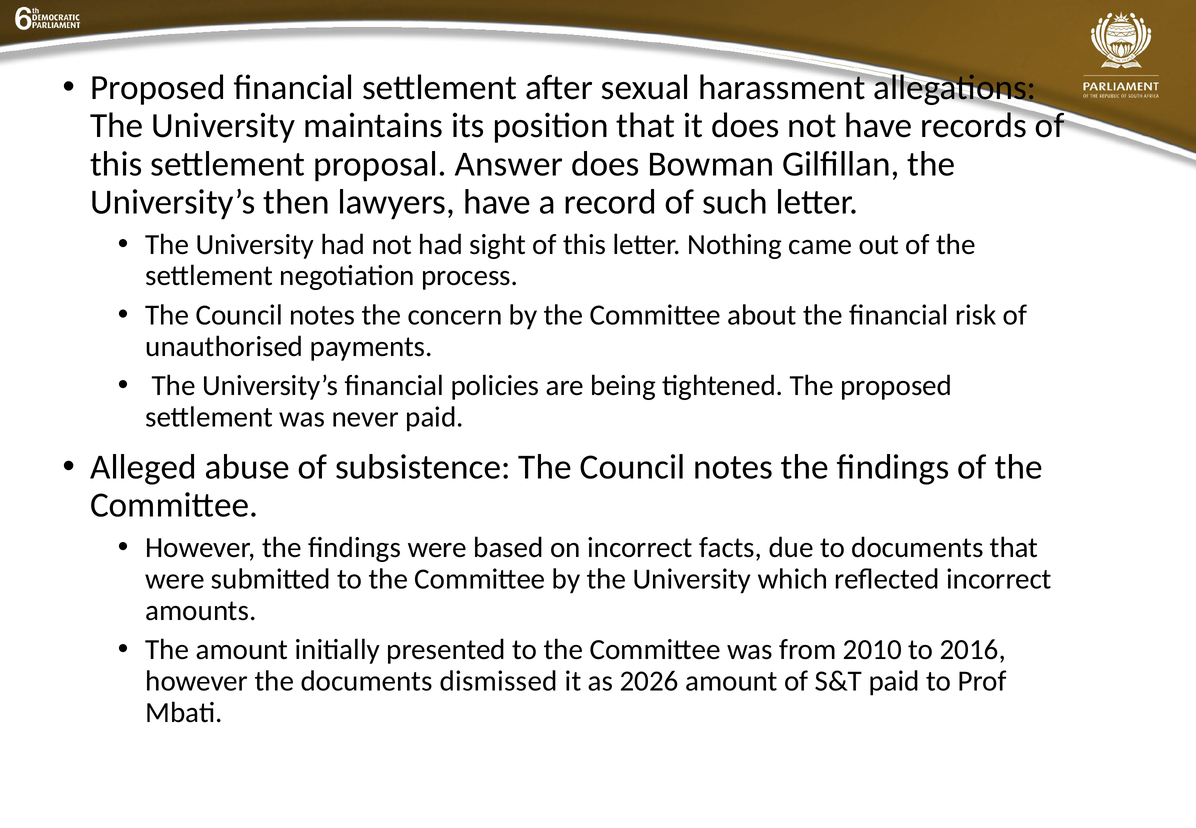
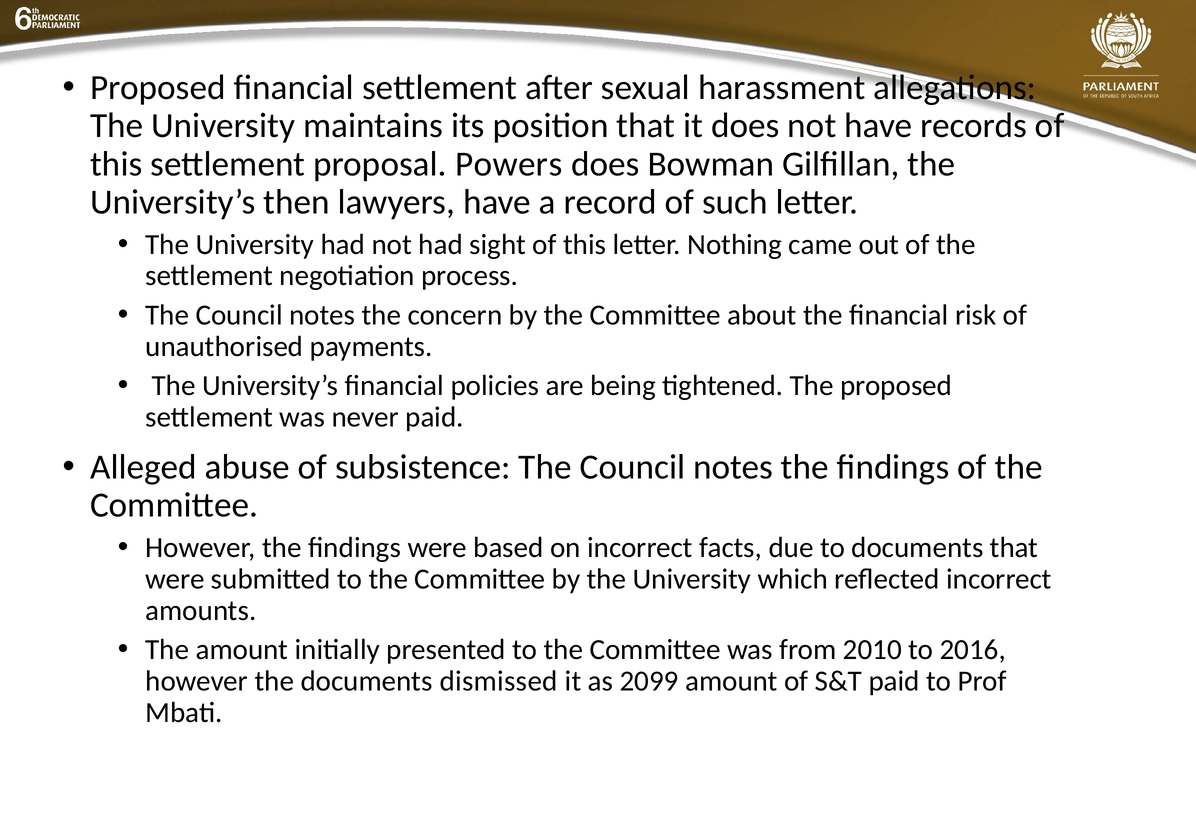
Answer: Answer -> Powers (509, 164)
2026: 2026 -> 2099 (649, 681)
